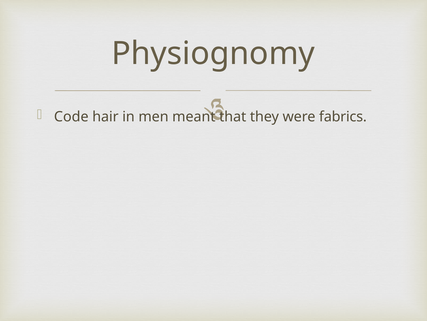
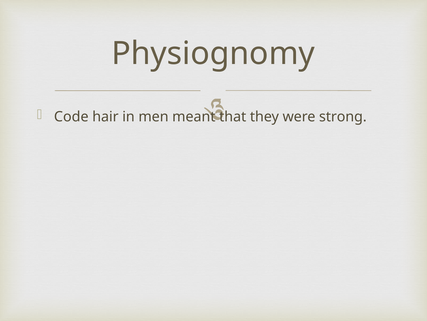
fabrics: fabrics -> strong (343, 117)
